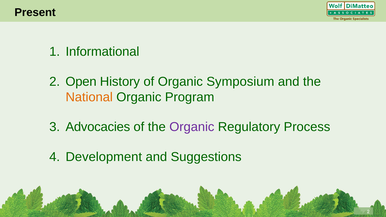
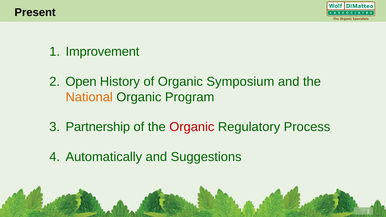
Informational: Informational -> Improvement (102, 52)
Advocacies: Advocacies -> Partnership (98, 127)
Organic colour: purple -> red (192, 127)
Development: Development -> Automatically (104, 157)
